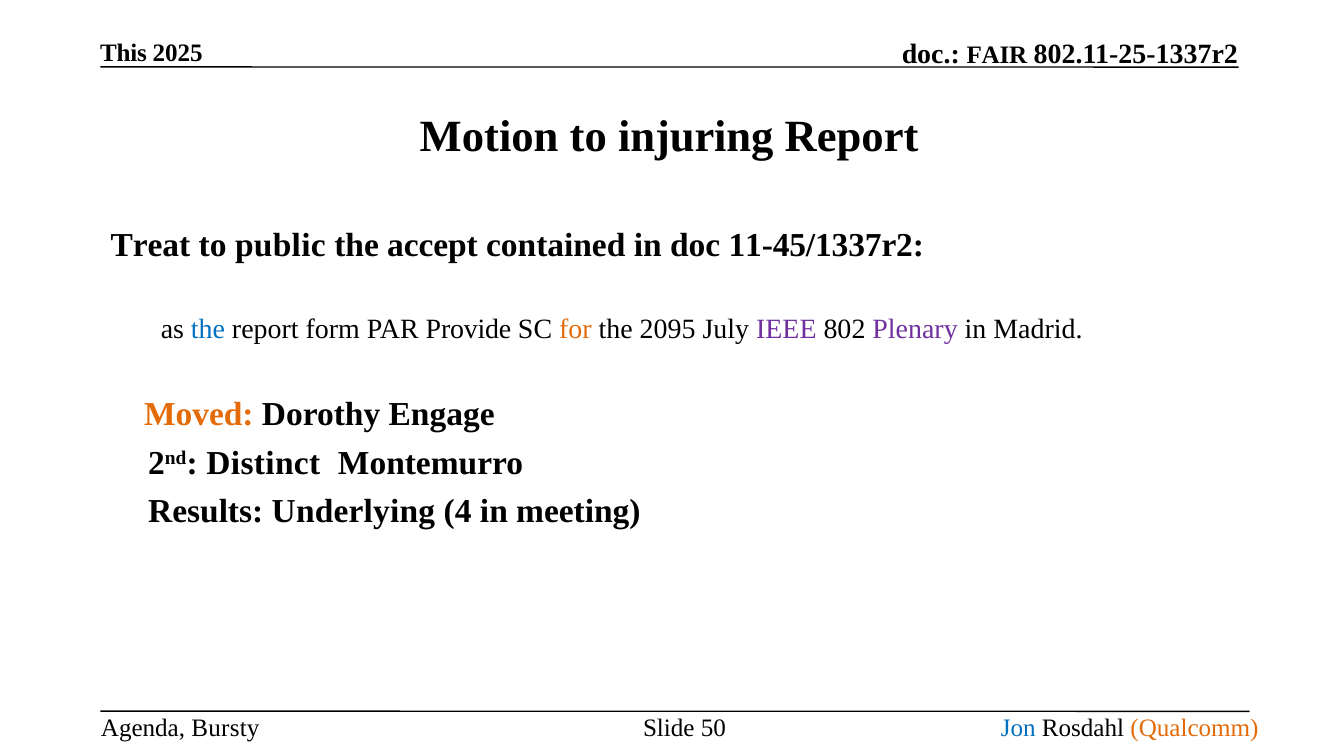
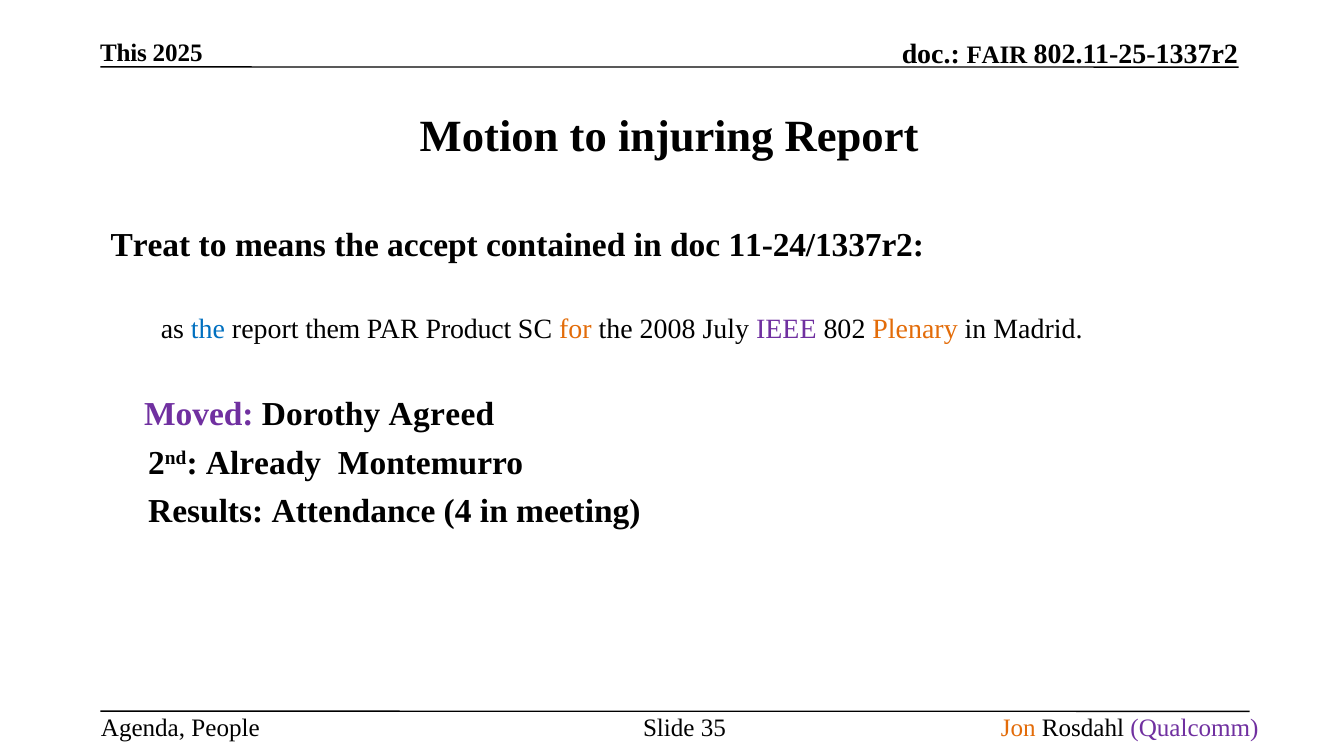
public: public -> means (280, 245)
11-45/1337r2: 11-45/1337r2 -> 11-24/1337r2 (826, 245)
form: form -> them (333, 329)
Provide: Provide -> Product (468, 329)
2095: 2095 -> 2008 (668, 329)
Plenary colour: purple -> orange (915, 329)
Moved colour: orange -> purple (199, 415)
Engage: Engage -> Agreed (442, 415)
Distinct: Distinct -> Already (264, 464)
Underlying: Underlying -> Attendance (354, 512)
Bursty: Bursty -> People (226, 728)
50: 50 -> 35 (713, 728)
Jon colour: blue -> orange (1018, 728)
Qualcomm colour: orange -> purple (1194, 728)
